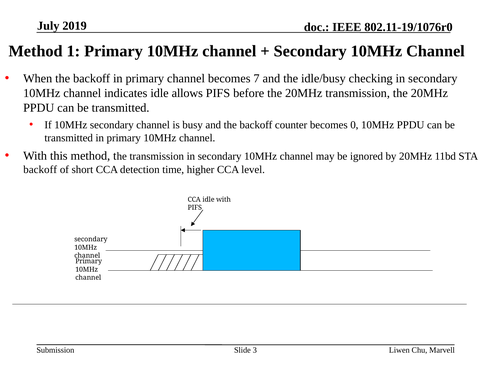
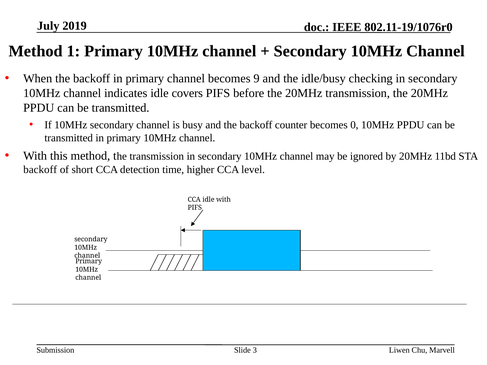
7: 7 -> 9 (257, 79)
allows: allows -> covers (187, 93)
